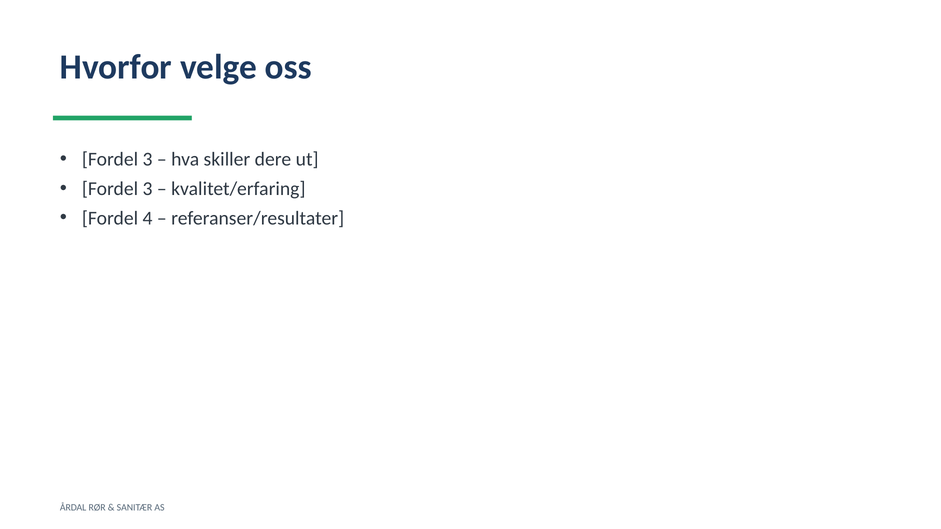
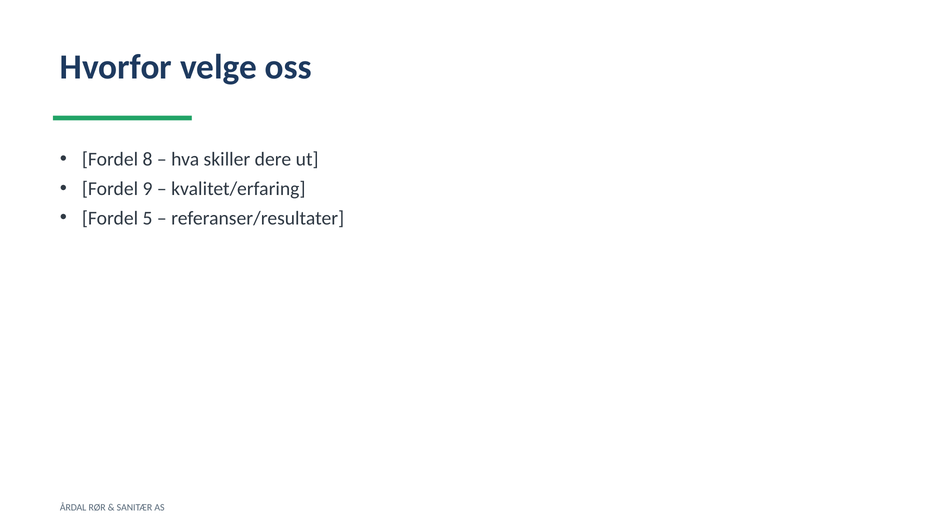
3: 3 -> 8 (148, 159)
3: 3 -> 9 (148, 189)
4: 4 -> 5 (148, 218)
